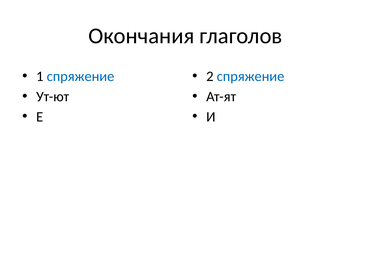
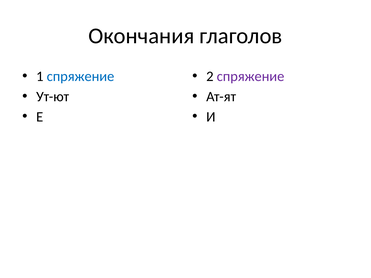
спряжение colour: blue -> purple (251, 76)
